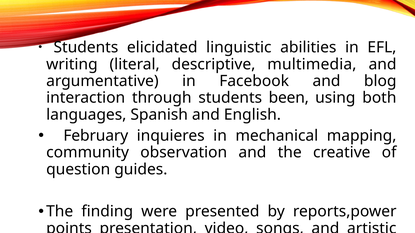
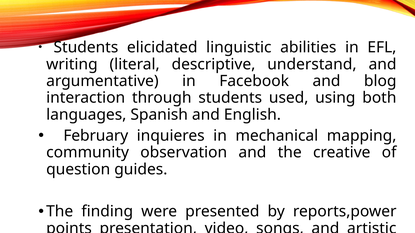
multimedia: multimedia -> understand (312, 64)
been: been -> used (289, 98)
